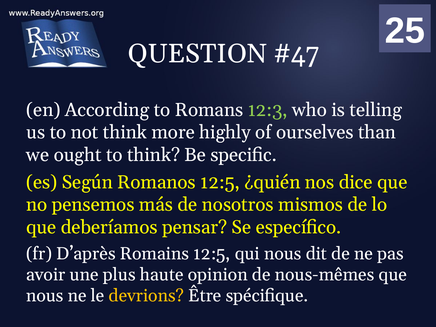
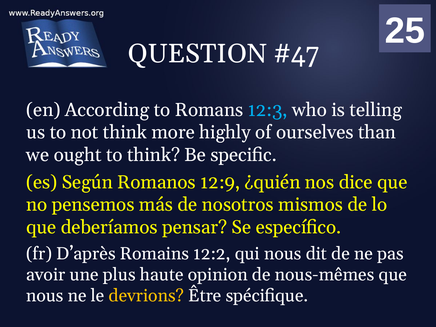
12:3 colour: light green -> light blue (268, 110)
Romanos 12:5: 12:5 -> 12:9 (220, 182)
Romains 12:5: 12:5 -> 12:2 (212, 254)
